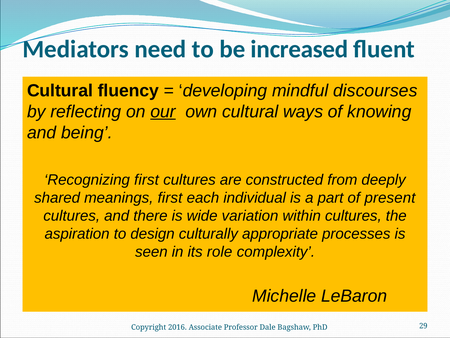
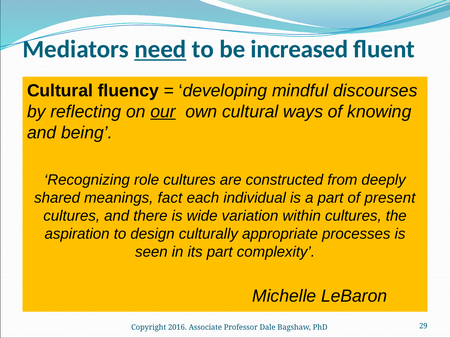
need underline: none -> present (160, 49)
Recognizing first: first -> role (147, 179)
meanings first: first -> fact (170, 197)
its role: role -> part (220, 251)
